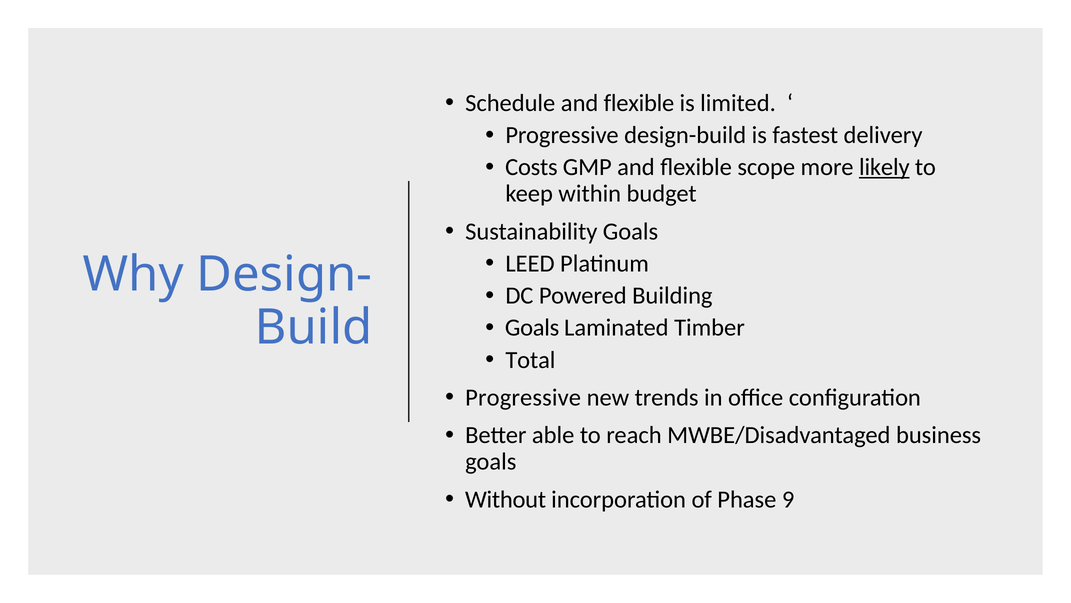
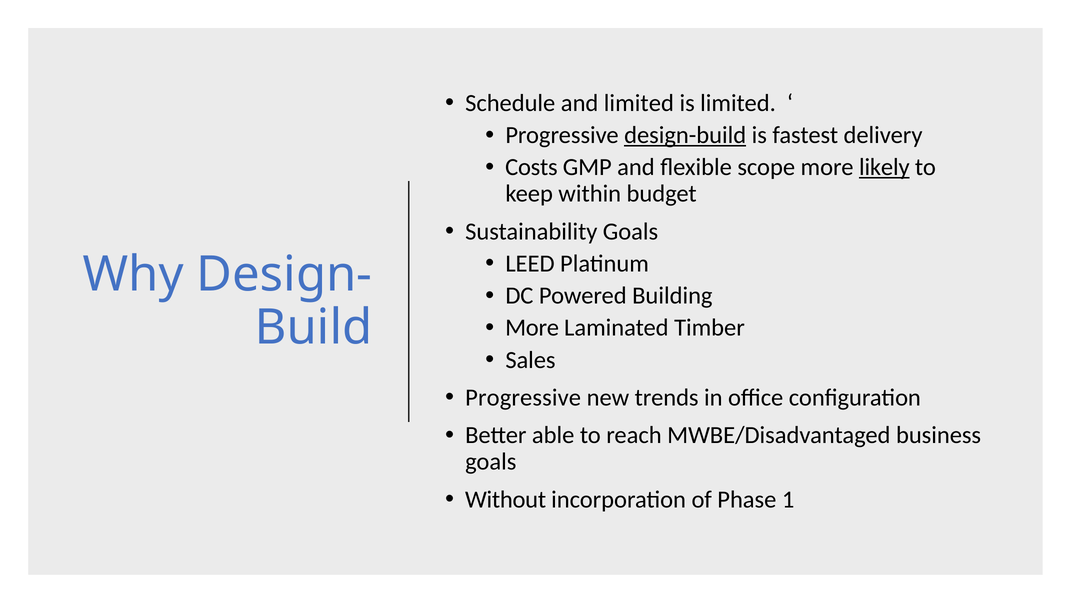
Schedule and flexible: flexible -> limited (639, 103)
design-build underline: none -> present (685, 135)
Goals: Goals -> More (532, 327)
Total: Total -> Sales (530, 360)
9: 9 -> 1 (788, 499)
